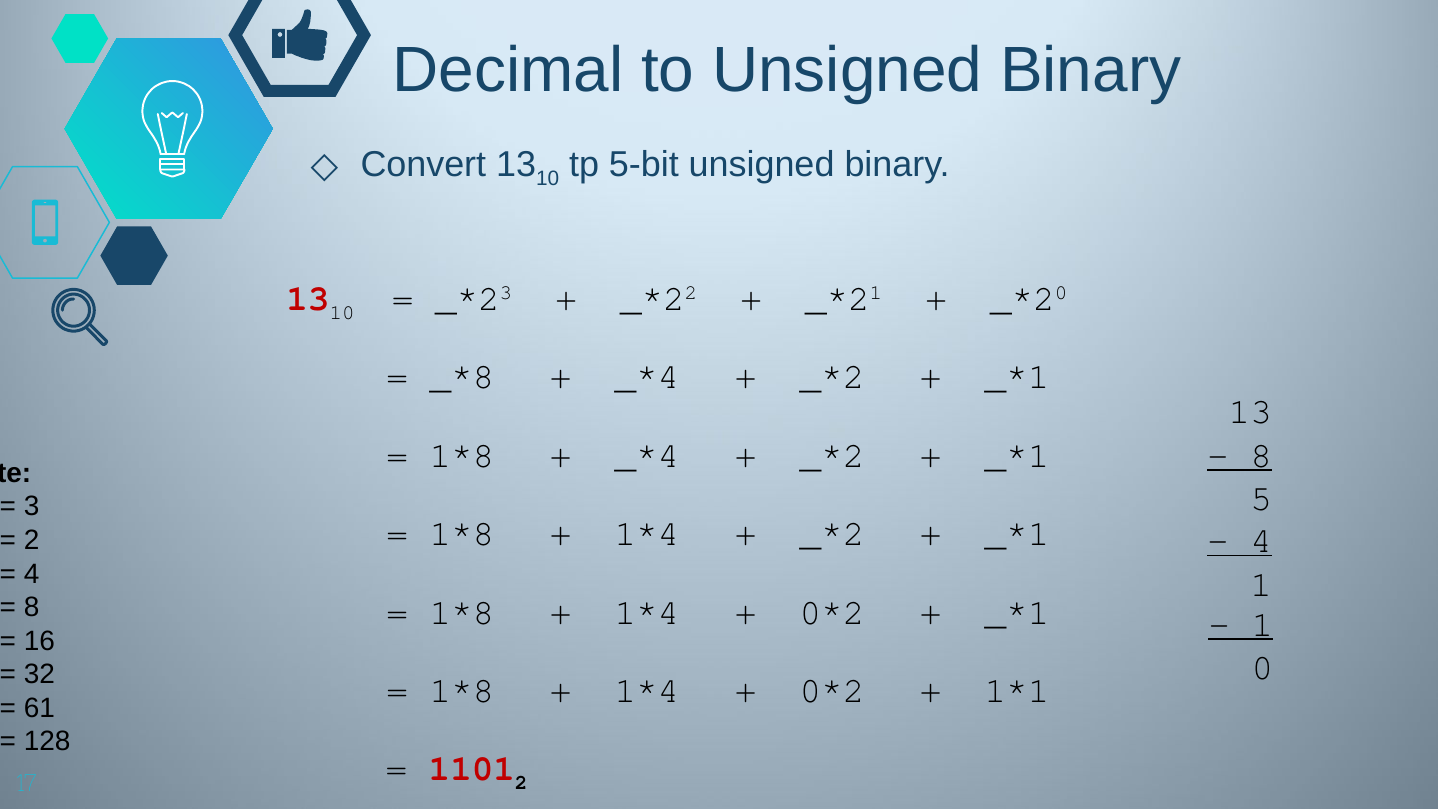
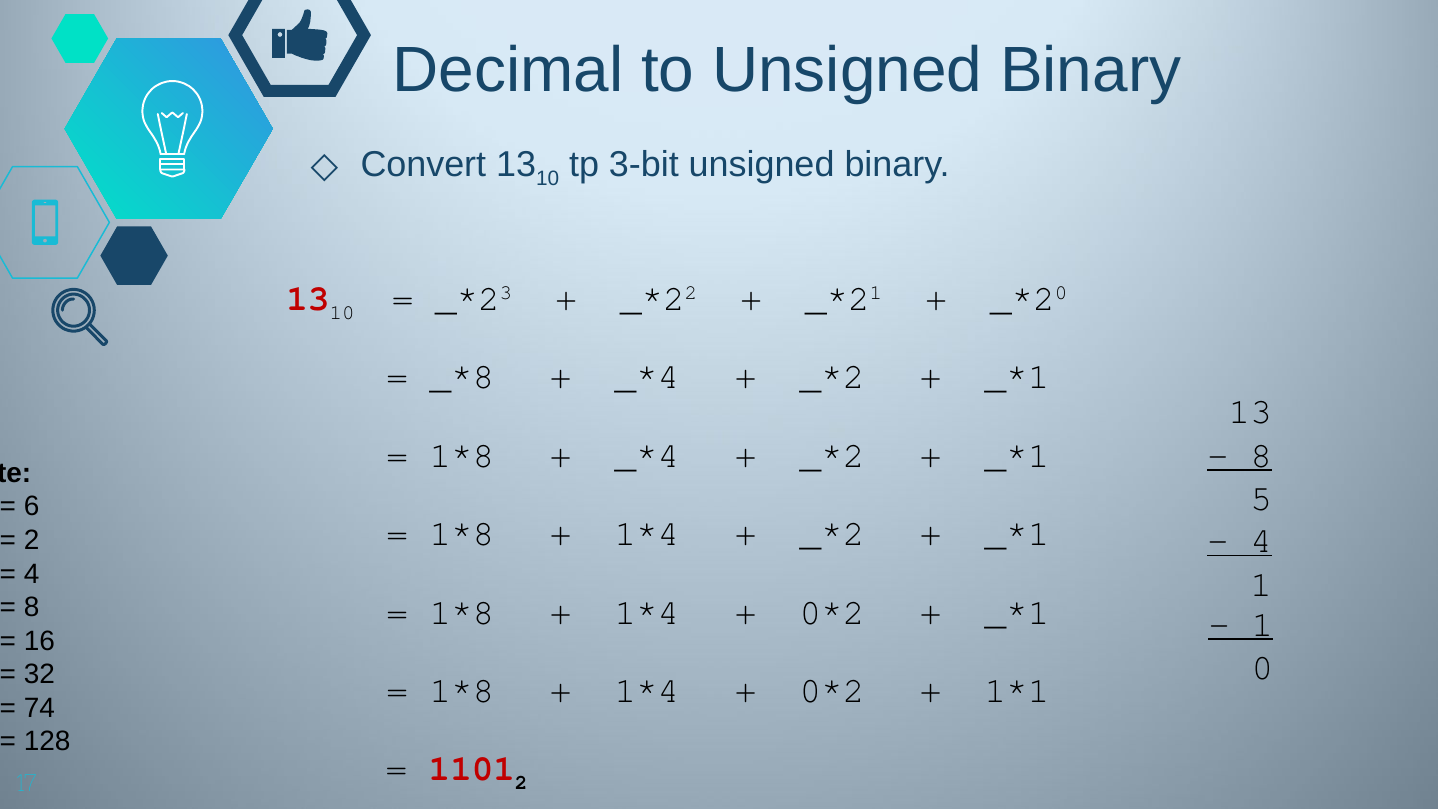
5-bit: 5-bit -> 3-bit (644, 165)
3: 3 -> 6 (32, 507)
61: 61 -> 74 (39, 708)
